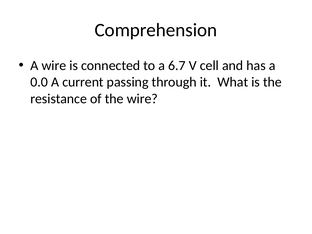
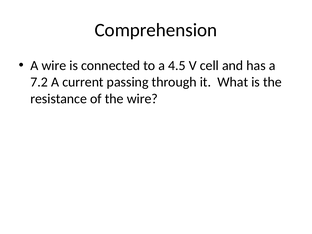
6.7: 6.7 -> 4.5 (177, 65)
0.0: 0.0 -> 7.2 (39, 82)
